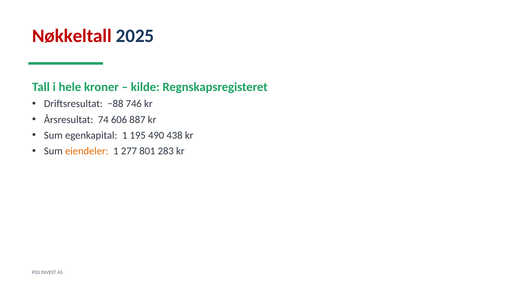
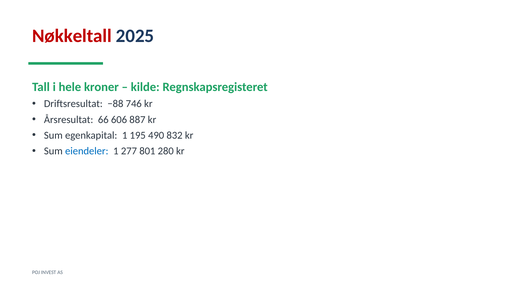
74: 74 -> 66 (103, 120)
438: 438 -> 832 (175, 135)
eiendeler colour: orange -> blue (87, 151)
283: 283 -> 280 (166, 151)
